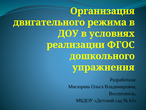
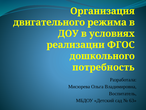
упражнения: упражнения -> потребность (103, 67)
